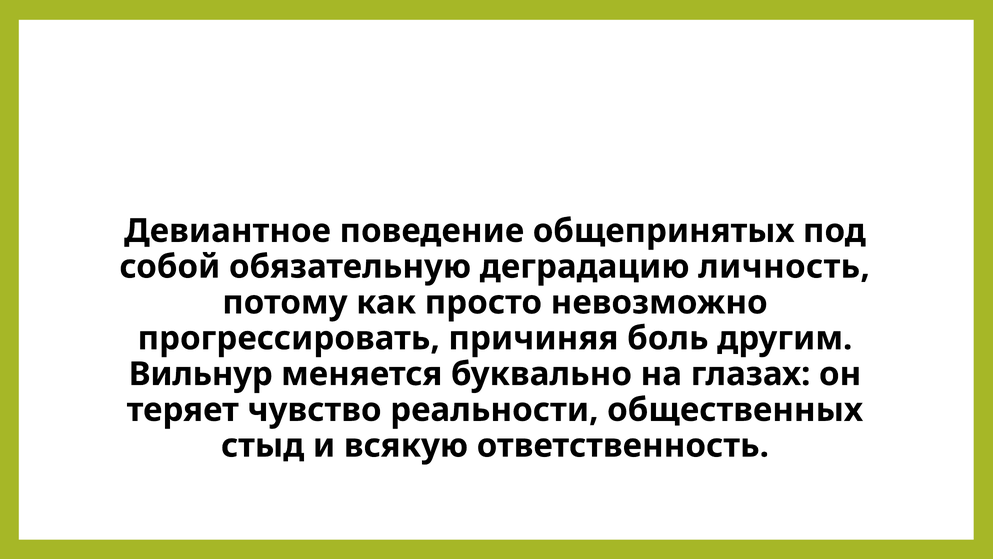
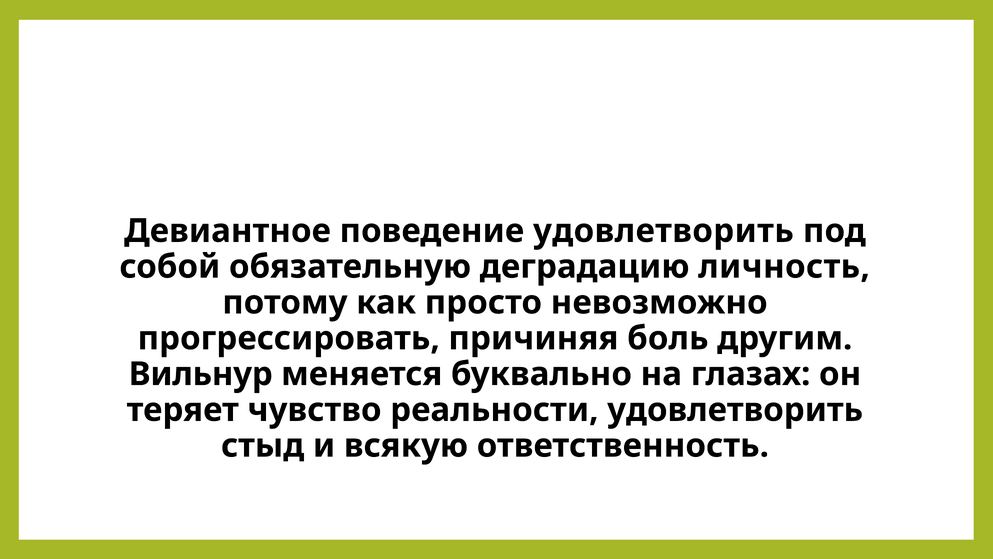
поведение общепринятых: общепринятых -> удовлетворить (663, 231)
реальности общественных: общественных -> удовлетворить (735, 410)
